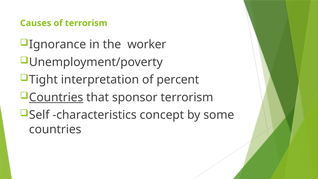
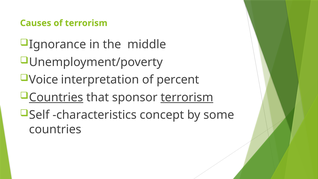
worker: worker -> middle (147, 44)
Tight: Tight -> Voice (43, 80)
terrorism underline: none -> present (187, 97)
